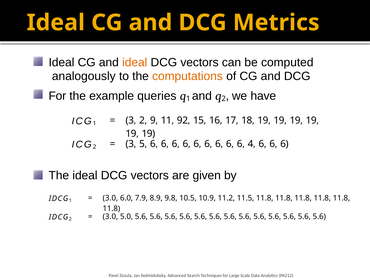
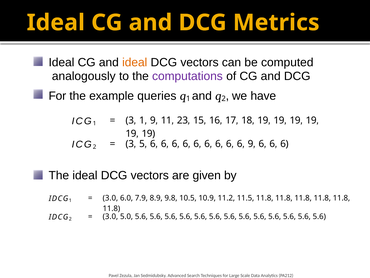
computations colour: orange -> purple (187, 76)
2: 2 -> 1 (142, 120)
92: 92 -> 23 (182, 120)
4: 4 -> 9 (250, 144)
